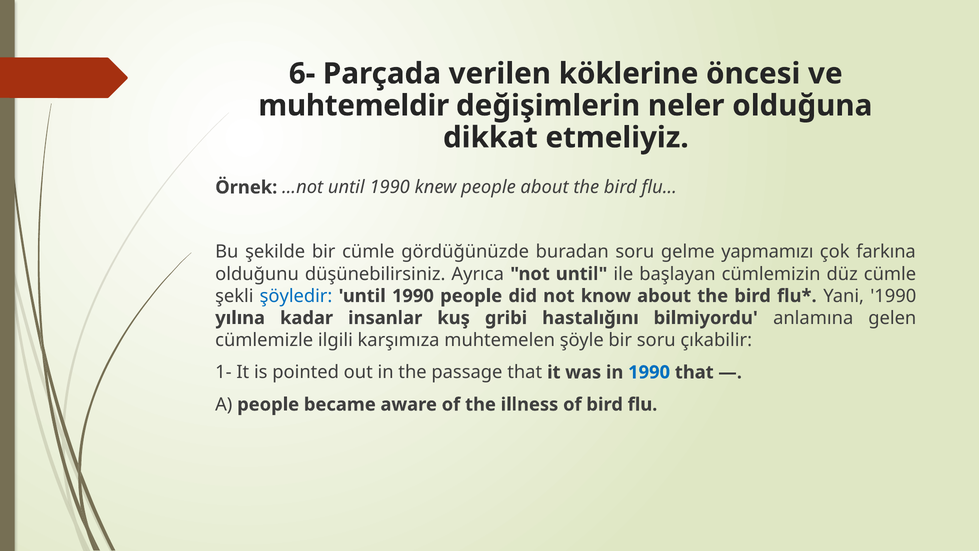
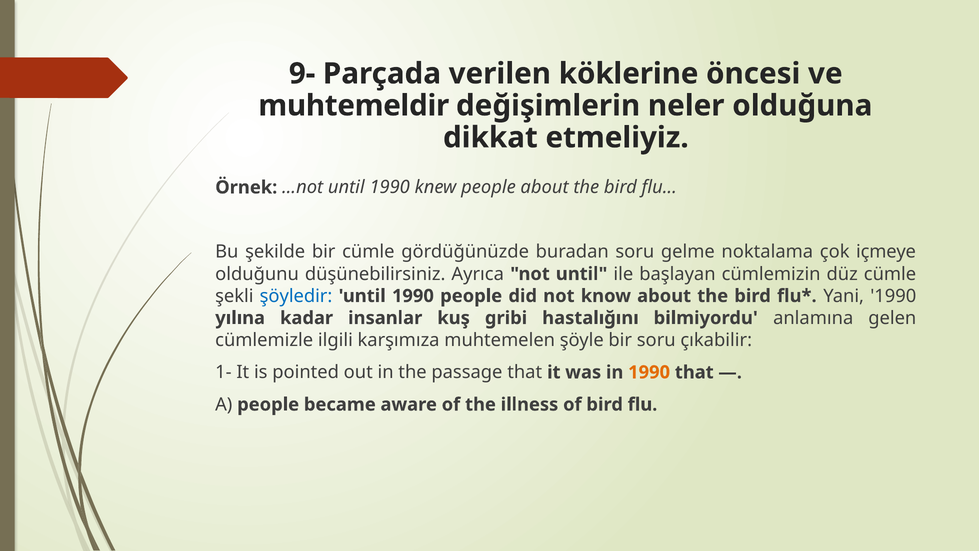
6-: 6- -> 9- (302, 74)
yapmamızı: yapmamızı -> noktalama (767, 252)
farkına: farkına -> içmeye (886, 252)
1990 colour: blue -> orange (649, 372)
